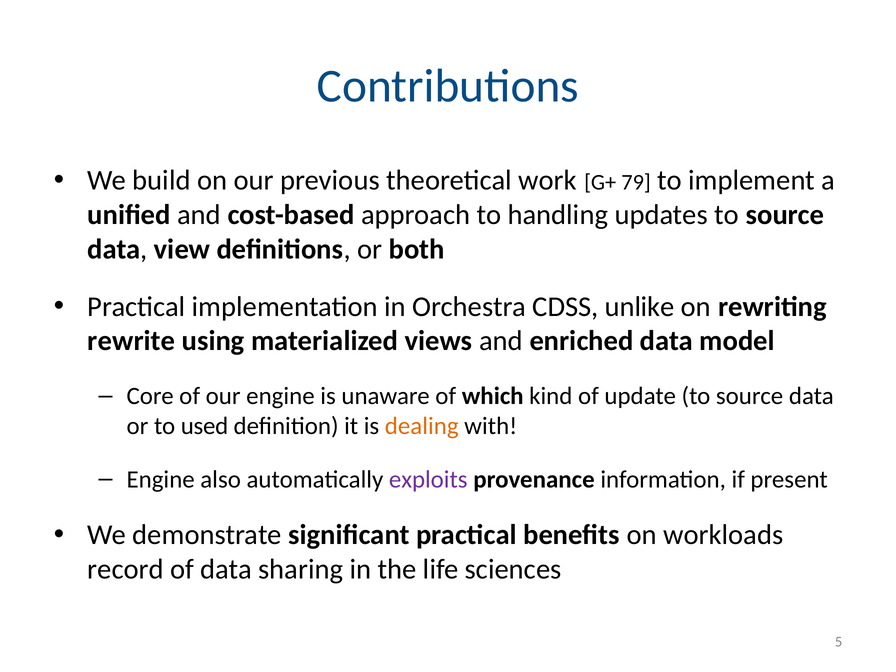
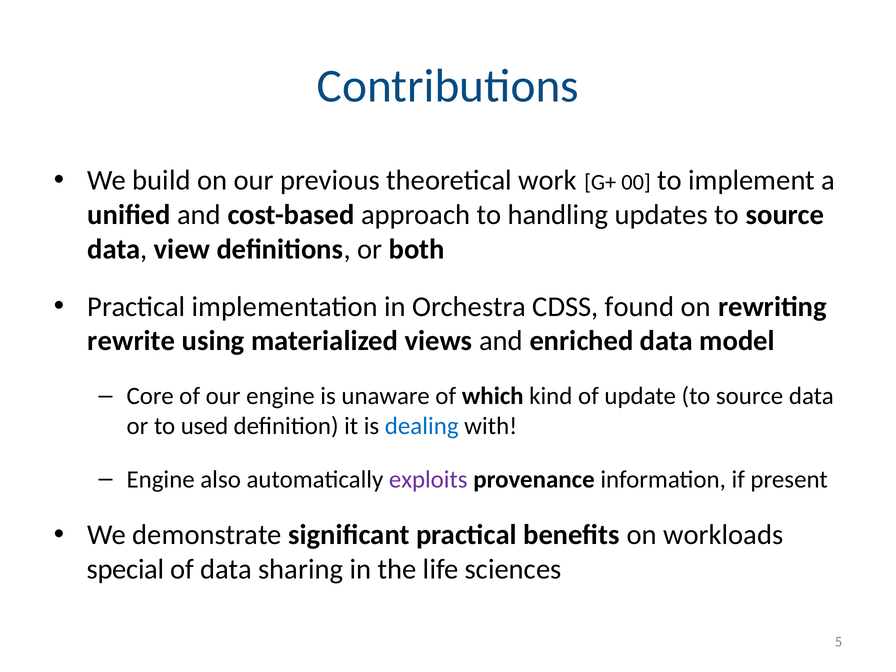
79: 79 -> 00 (636, 182)
unlike: unlike -> found (639, 307)
dealing colour: orange -> blue (422, 426)
record: record -> special (126, 569)
